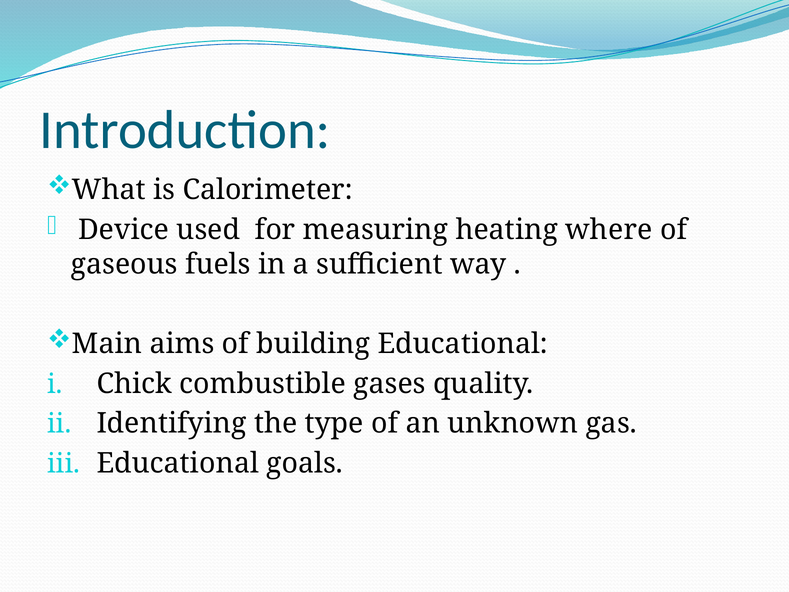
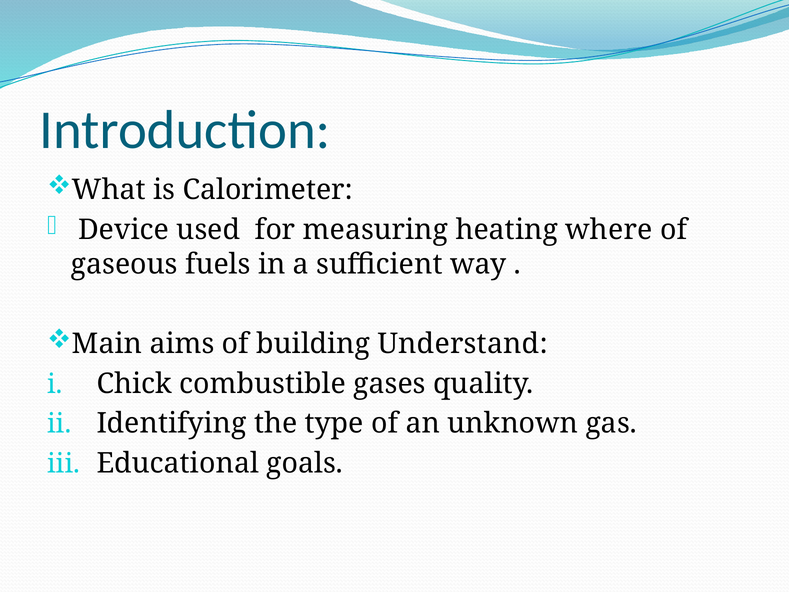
building Educational: Educational -> Understand (463, 344)
